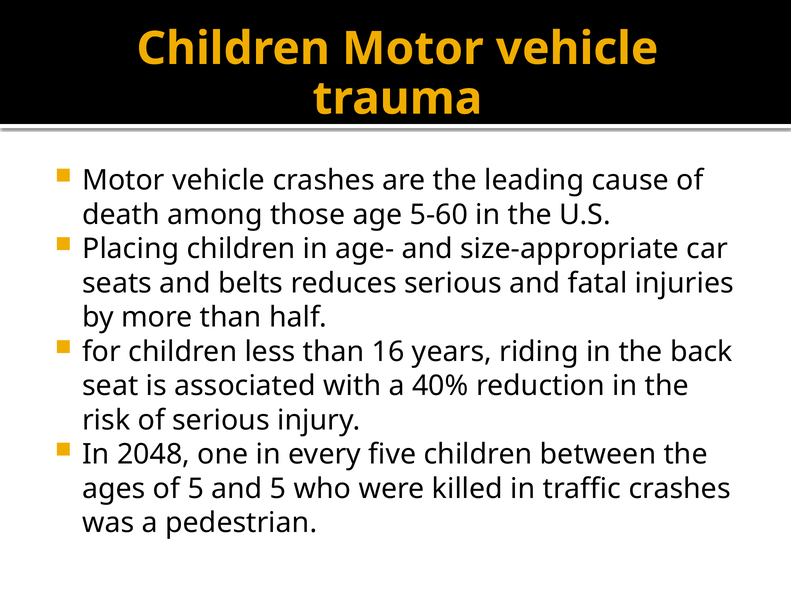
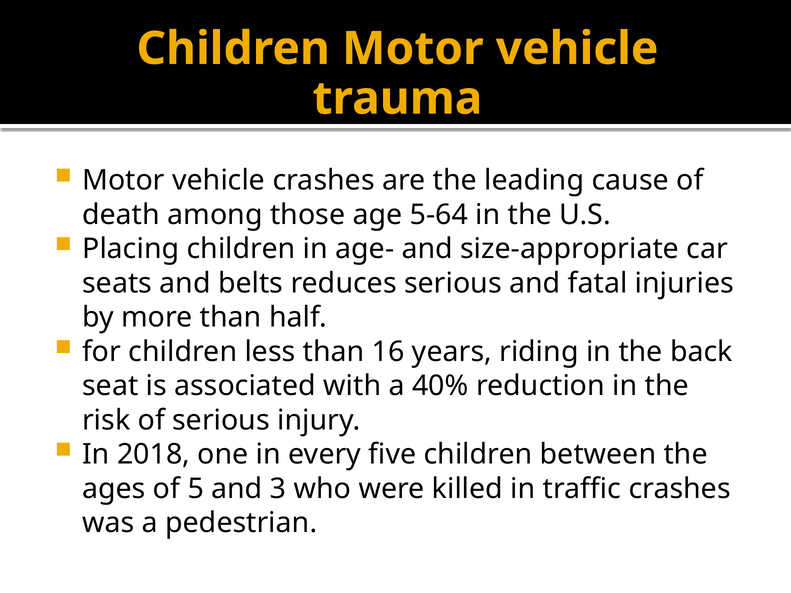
5-60: 5-60 -> 5-64 (439, 215)
2048: 2048 -> 2018 (154, 455)
and 5: 5 -> 3 (278, 489)
